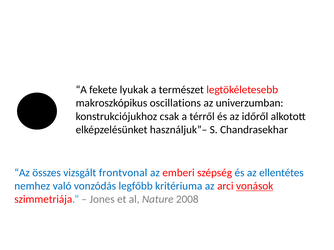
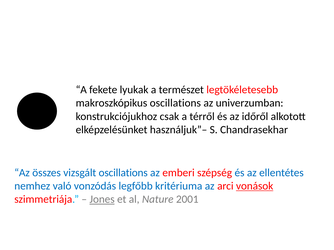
vizsgált frontvonal: frontvonal -> oscillations (123, 173)
Jones underline: none -> present (102, 200)
2008: 2008 -> 2001 (187, 200)
